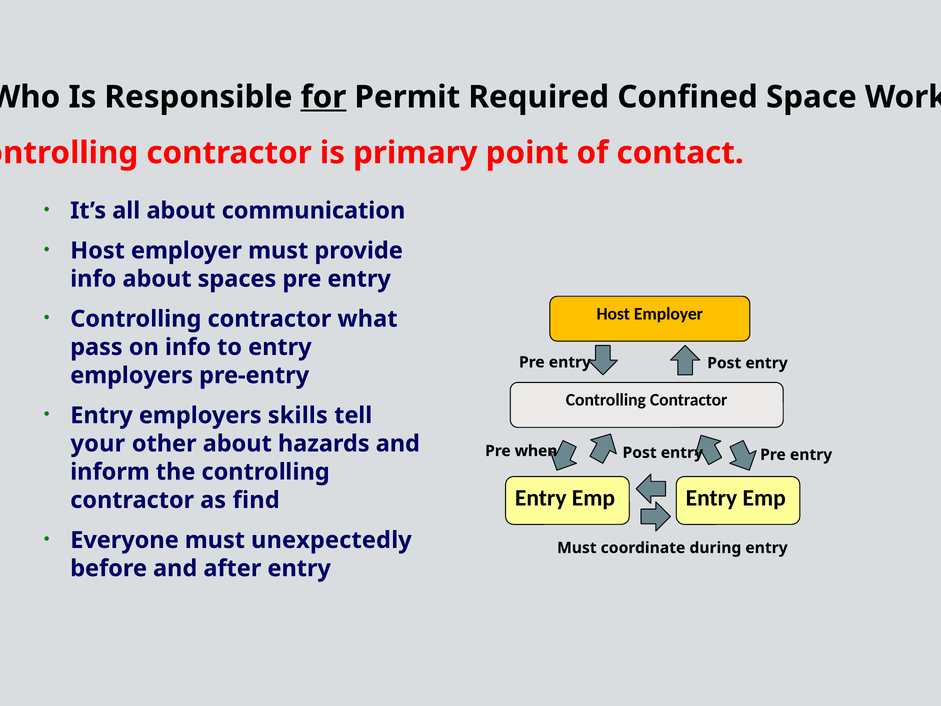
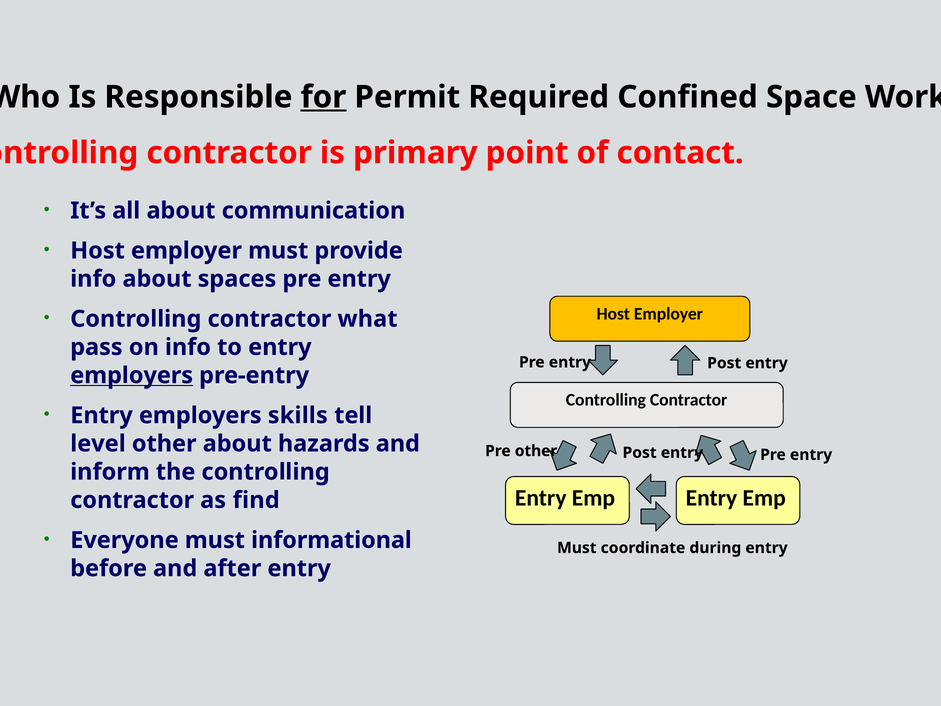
employers underline: none -> present (132, 375)
your: your -> level (98, 444)
Pre when: when -> other (536, 451)
unexpectedly: unexpectedly -> informational (332, 540)
